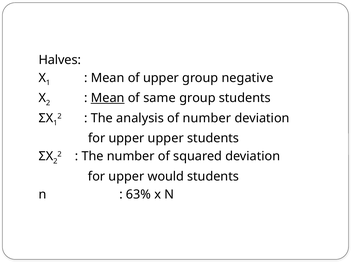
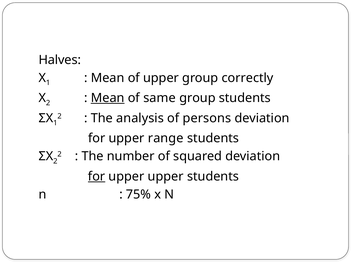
negative: negative -> correctly (248, 78)
of number: number -> persons (207, 118)
upper upper: upper -> range (166, 138)
for underline: none -> present (97, 177)
upper would: would -> upper (166, 177)
63%: 63% -> 75% (138, 195)
